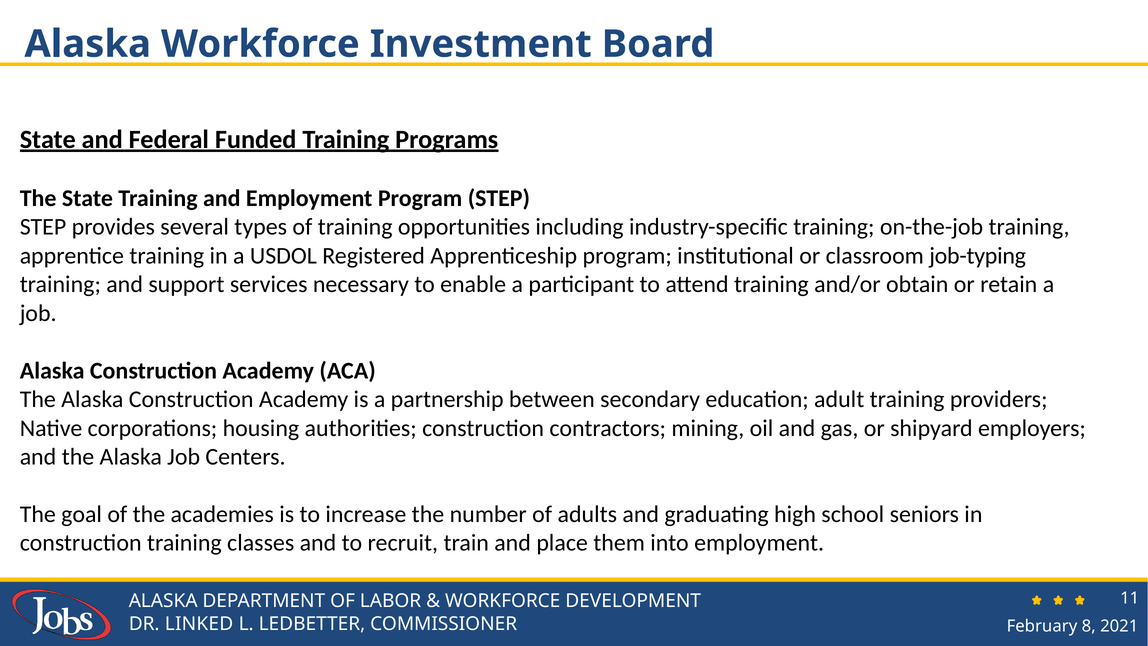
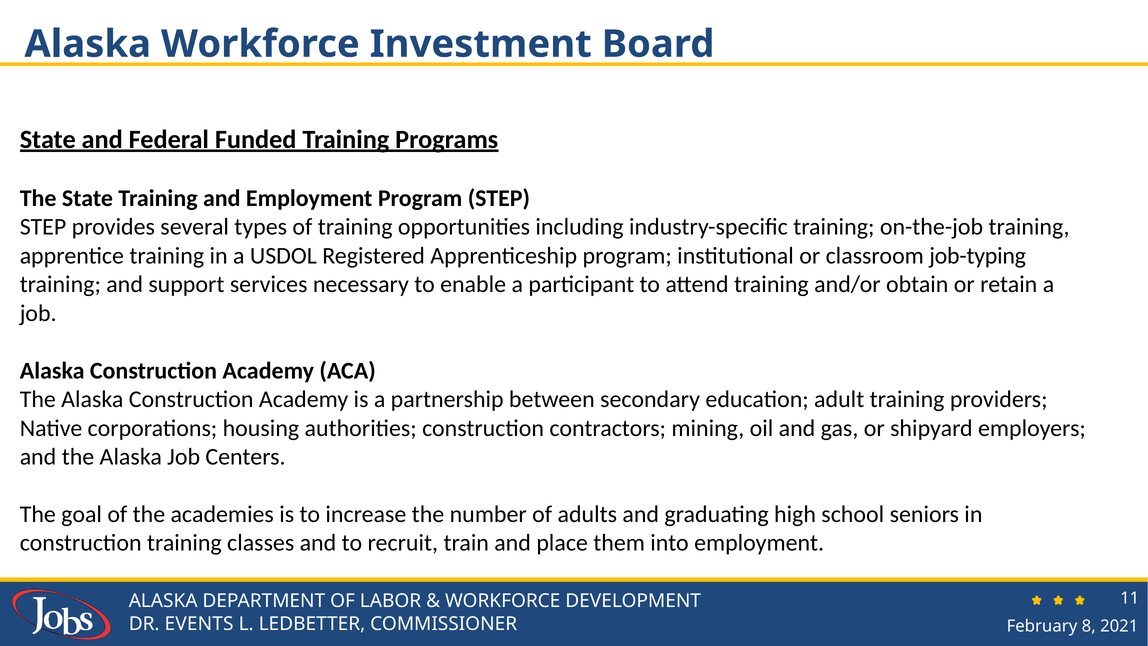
LINKED: LINKED -> EVENTS (199, 623)
